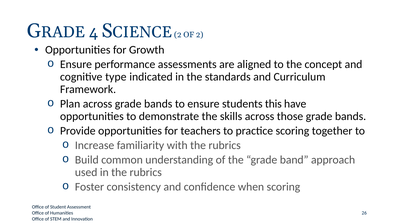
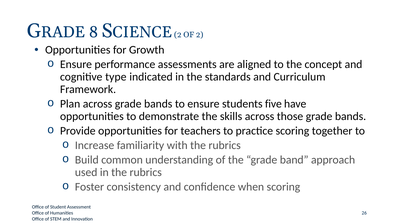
4: 4 -> 8 (93, 32)
this: this -> five (273, 104)
